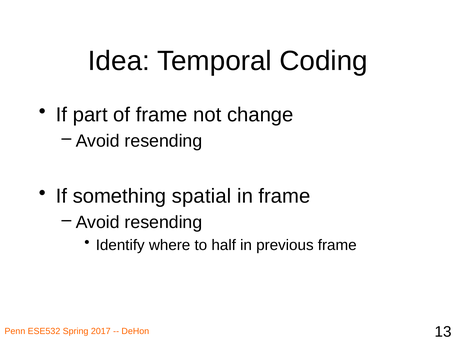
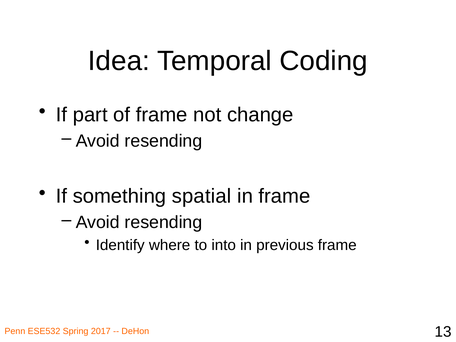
half: half -> into (224, 245)
